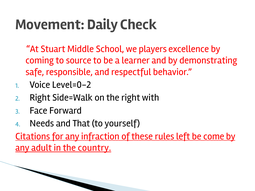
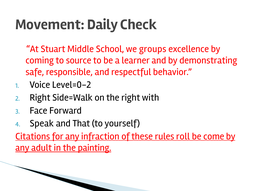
players: players -> groups (153, 49)
Needs: Needs -> Speak (42, 124)
left: left -> roll (183, 136)
country: country -> painting (95, 148)
